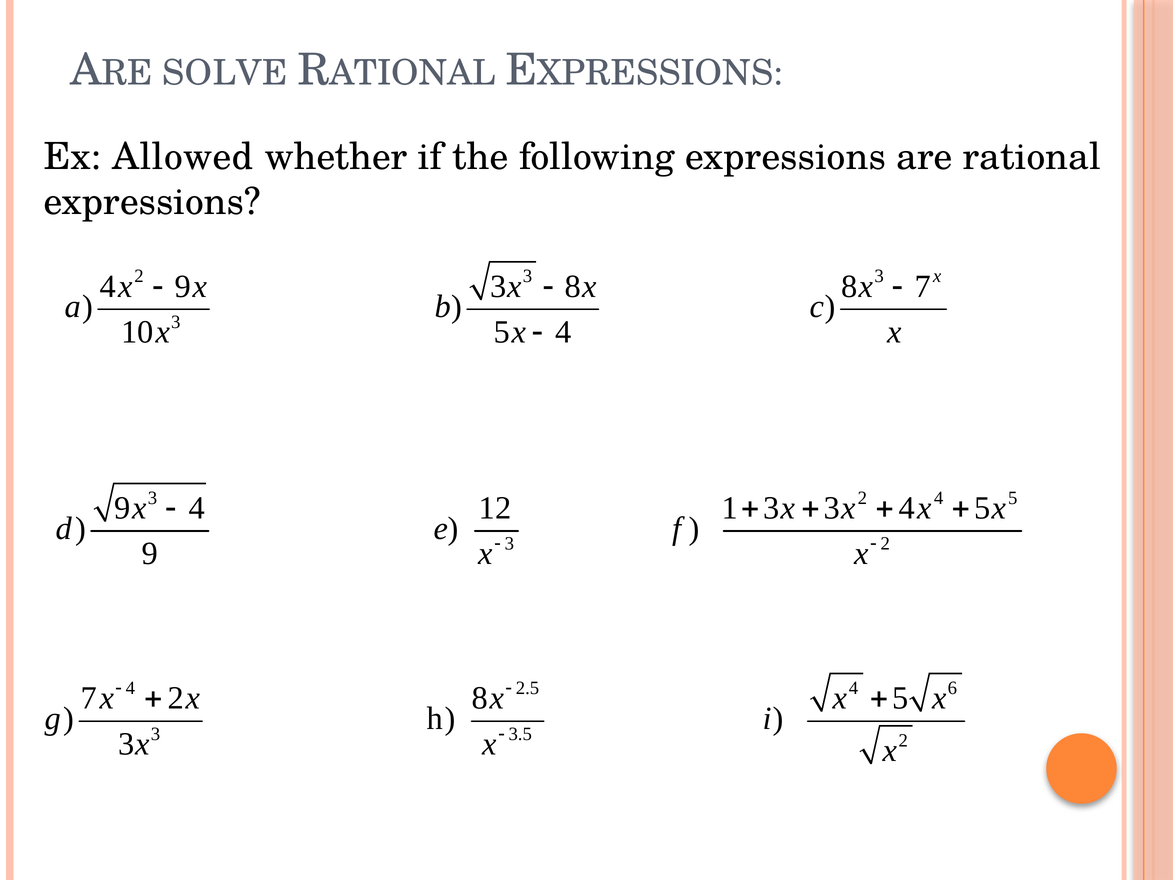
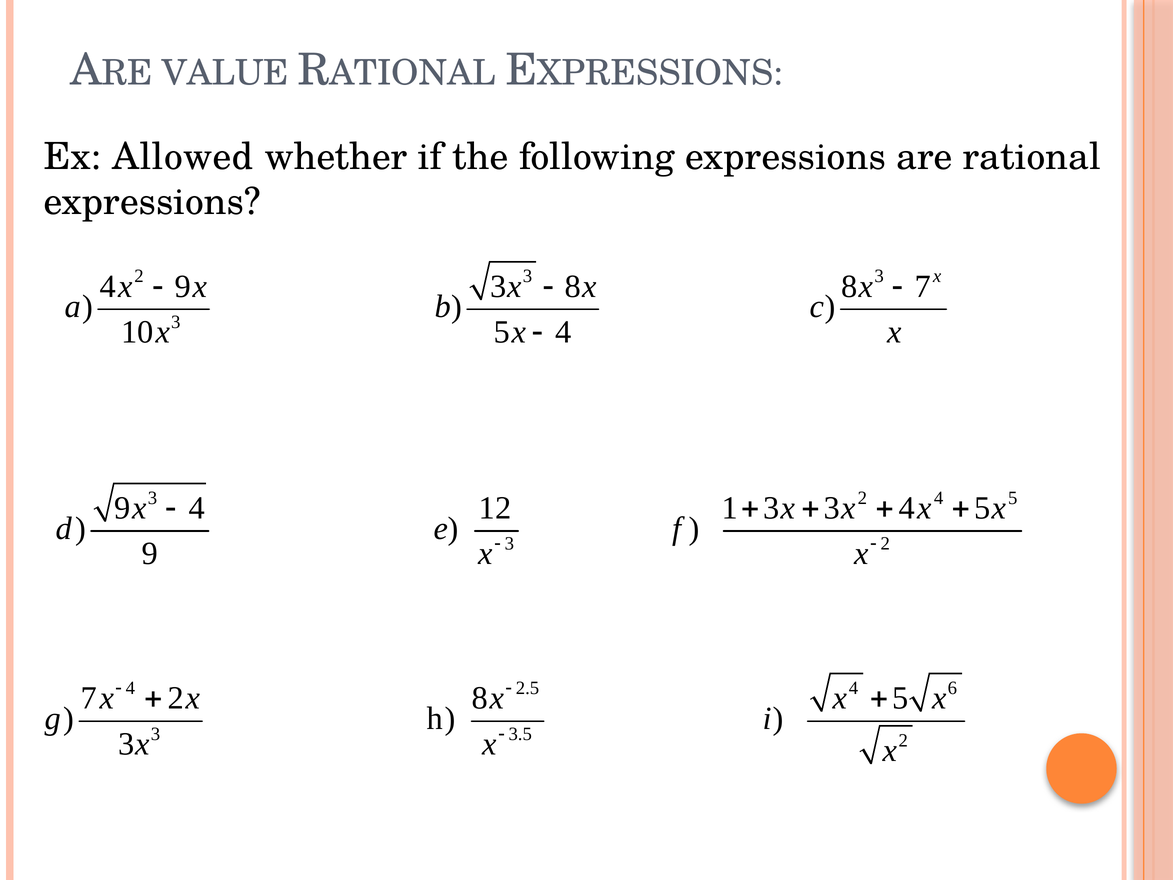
SOLVE: SOLVE -> VALUE (225, 73)
